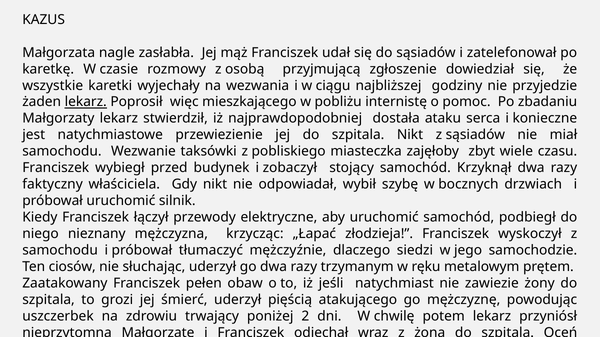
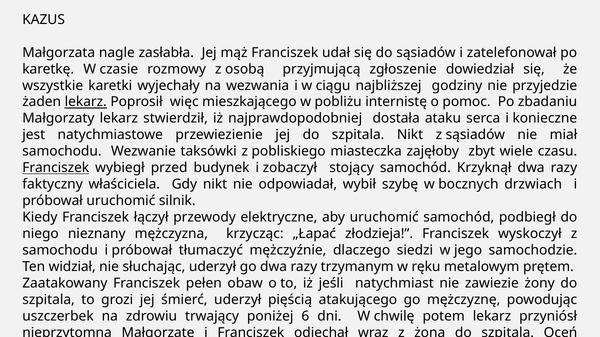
Franciszek underline: none -> present (56, 168)
ciosów: ciosów -> widział (72, 267)
2: 2 -> 6 (305, 317)
